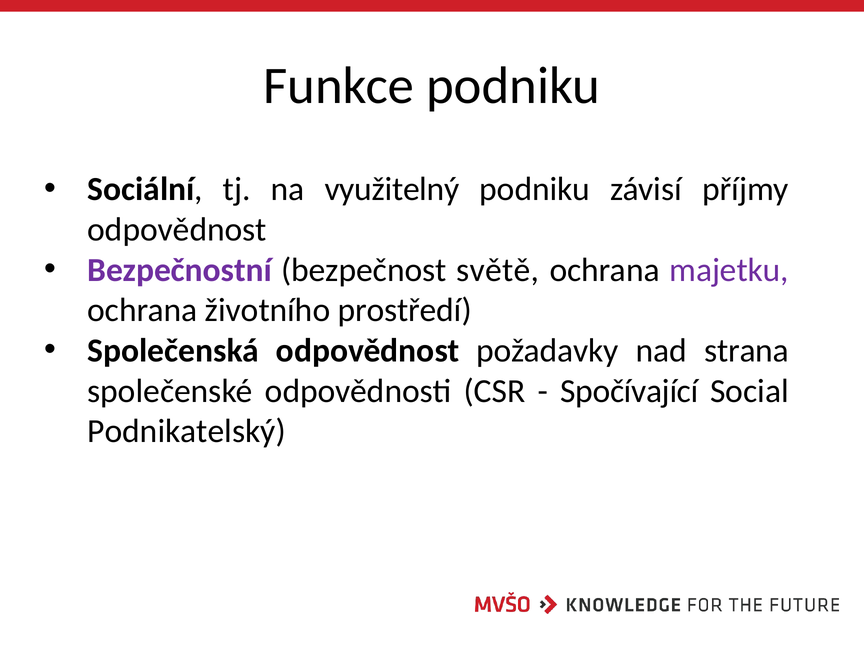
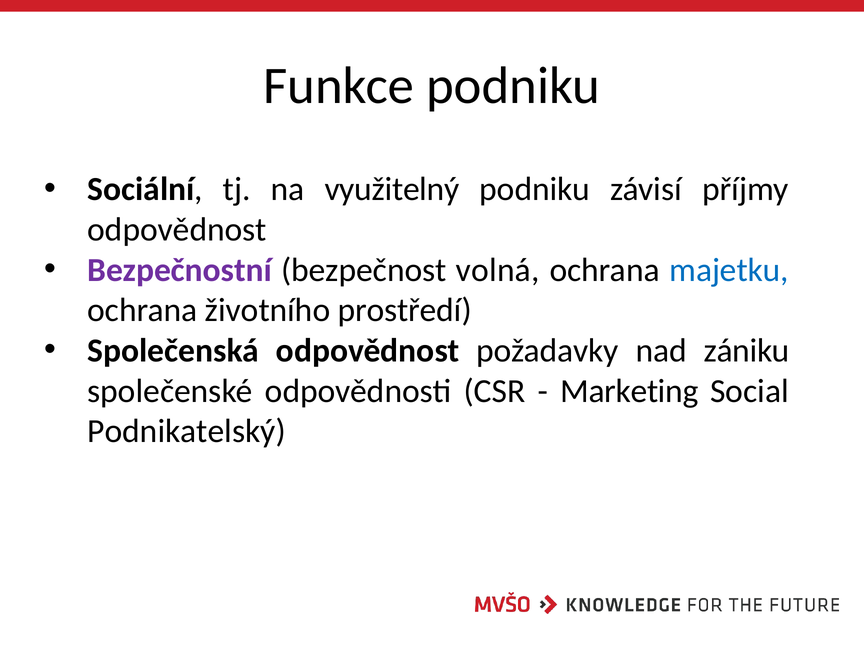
světě: světě -> volná (498, 270)
majetku colour: purple -> blue (729, 270)
strana: strana -> zániku (747, 351)
Spočívající: Spočívající -> Marketing (629, 391)
